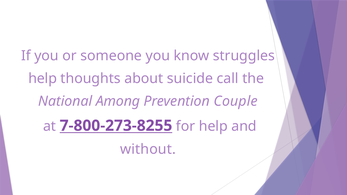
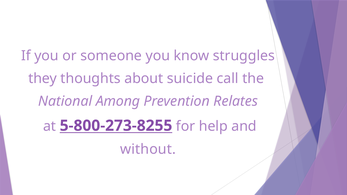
help: help -> they (43, 79)
Couple: Couple -> Relates (236, 101)
7-800-273-8255: 7-800-273-8255 -> 5-800-273-8255 (116, 126)
